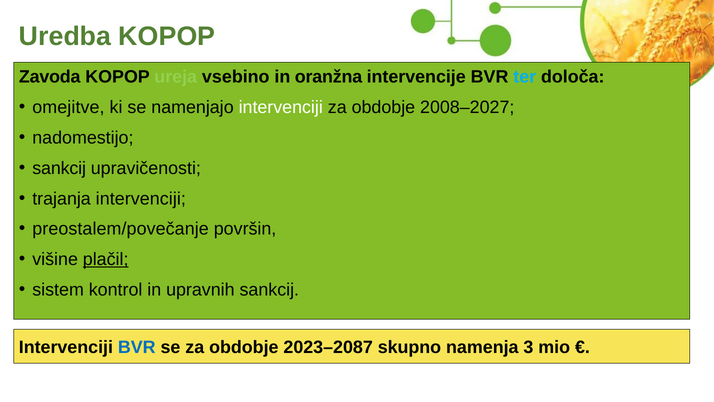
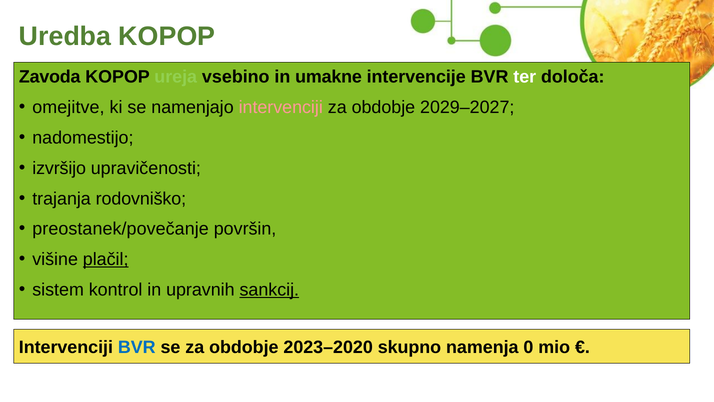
oranžna: oranžna -> umakne (329, 77)
ter colour: light blue -> white (525, 77)
intervenciji colour: white -> pink (281, 107)
2008–2027: 2008–2027 -> 2029–2027 (467, 107)
sankcij: sankcij -> izvršijo (59, 168)
trajanja intervenciji: intervenciji -> rodovniško (141, 198)
preostalem/povečanje: preostalem/povečanje -> preostanek/povečanje (121, 229)
sankcij underline: none -> present (269, 290)
2023–2087: 2023–2087 -> 2023–2020 (328, 347)
3: 3 -> 0 (528, 347)
